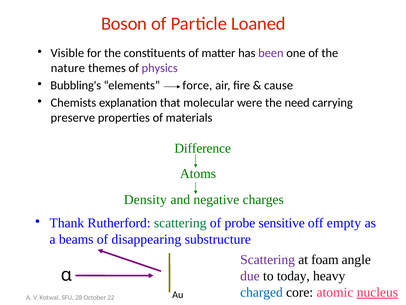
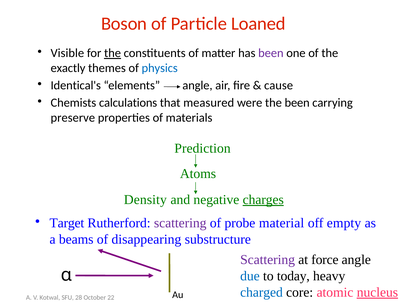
the underline: none -> present (113, 53)
nature: nature -> exactly (68, 68)
physics colour: purple -> blue (160, 68)
Bubbling's: Bubbling's -> Identical's (76, 85)
elements force: force -> angle (197, 85)
explanation: explanation -> calculations (128, 103)
molecular: molecular -> measured (209, 103)
the need: need -> been (297, 103)
Difference: Difference -> Prediction (203, 148)
charges underline: none -> present (263, 199)
Thank: Thank -> Target (67, 223)
scattering colour: green -> purple (180, 223)
sensitive: sensitive -> material (282, 223)
foam: foam -> force (325, 259)
due colour: purple -> blue (250, 276)
